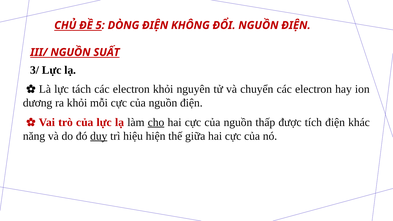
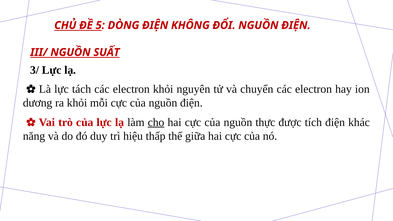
thấp: thấp -> thực (265, 122)
duy underline: present -> none (99, 136)
hiện: hiện -> thấp (156, 136)
